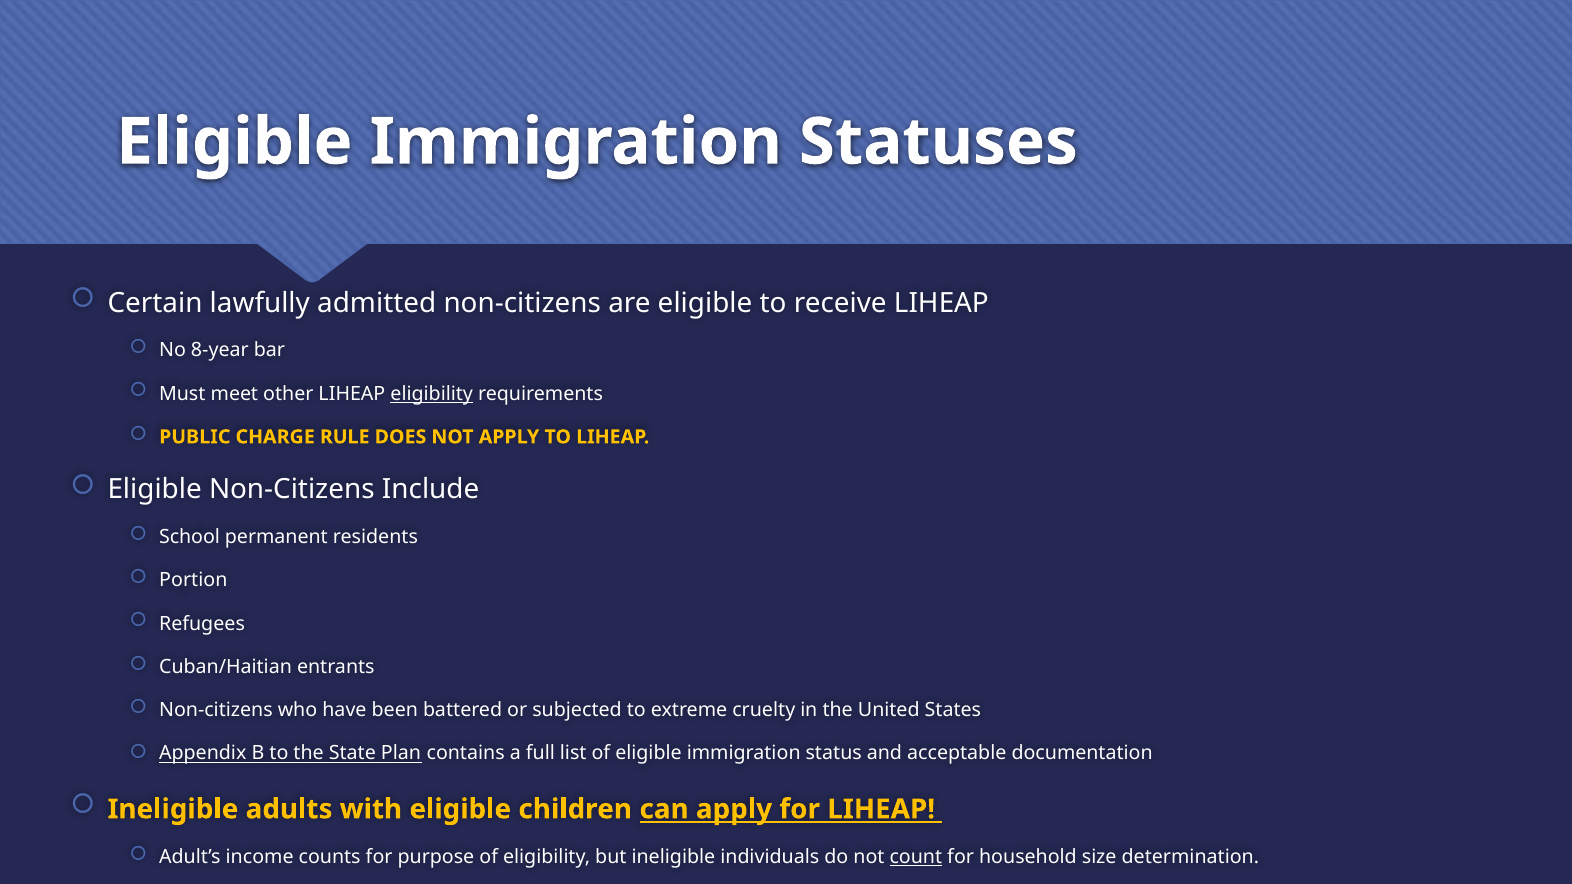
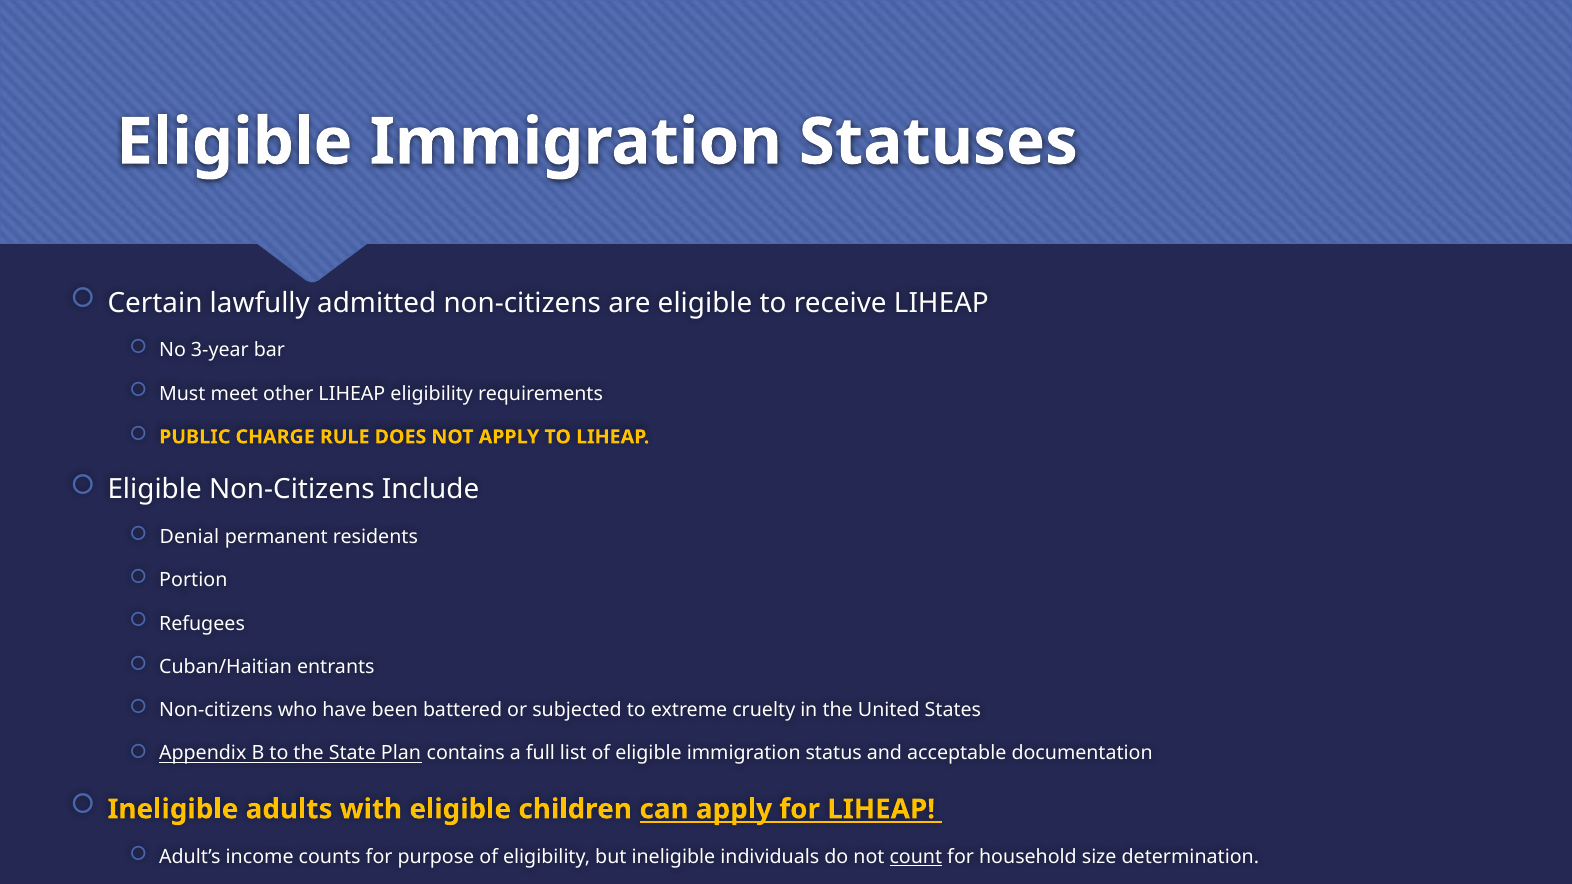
8-year: 8-year -> 3-year (220, 351)
eligibility underline: present -> none (432, 394)
School: School -> Denial (189, 537)
